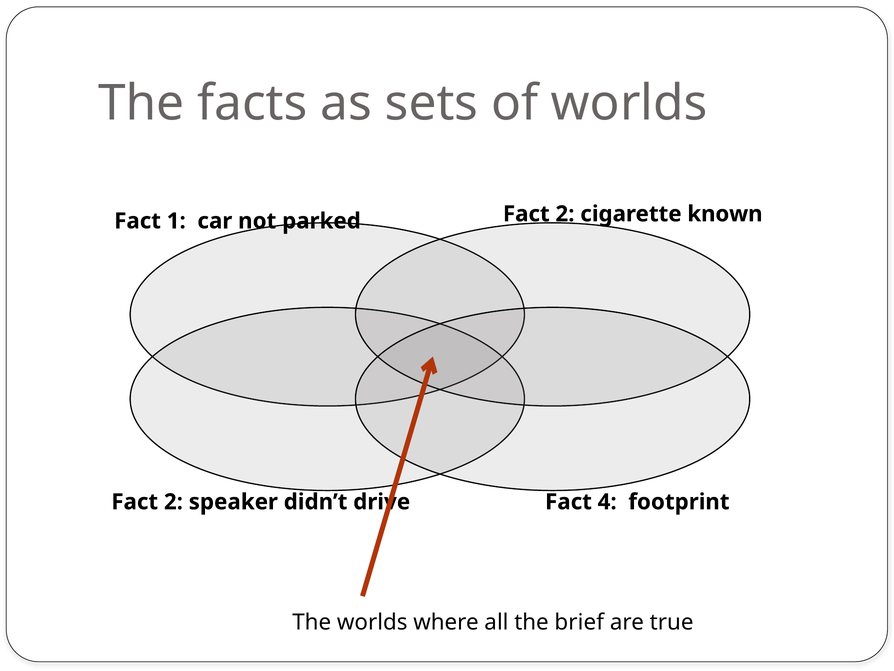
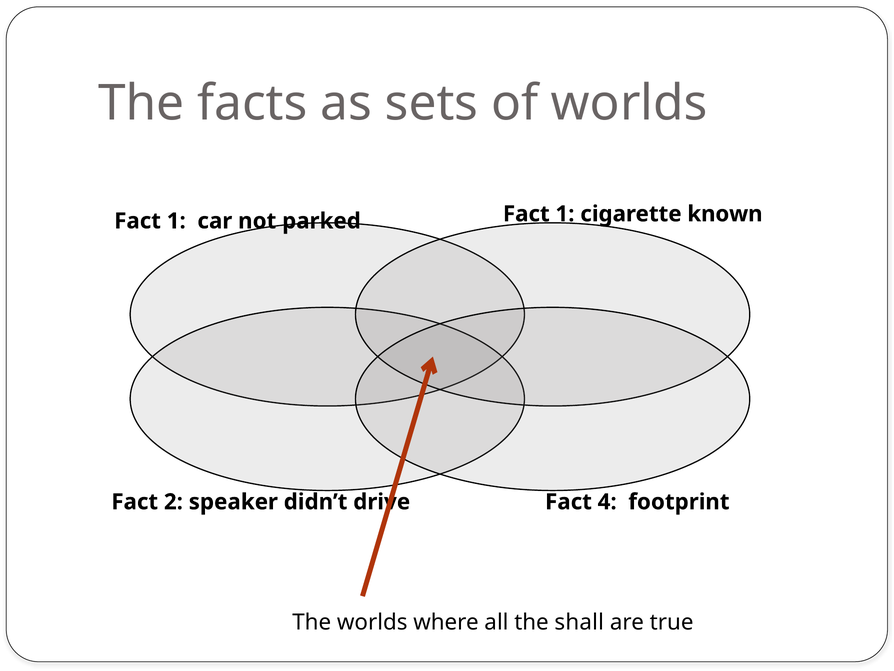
2: 2 -> 1 (565, 214)
brief: brief -> shall (579, 622)
